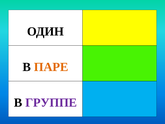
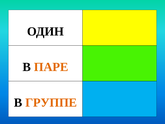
ГРУППЕ colour: purple -> orange (51, 102)
